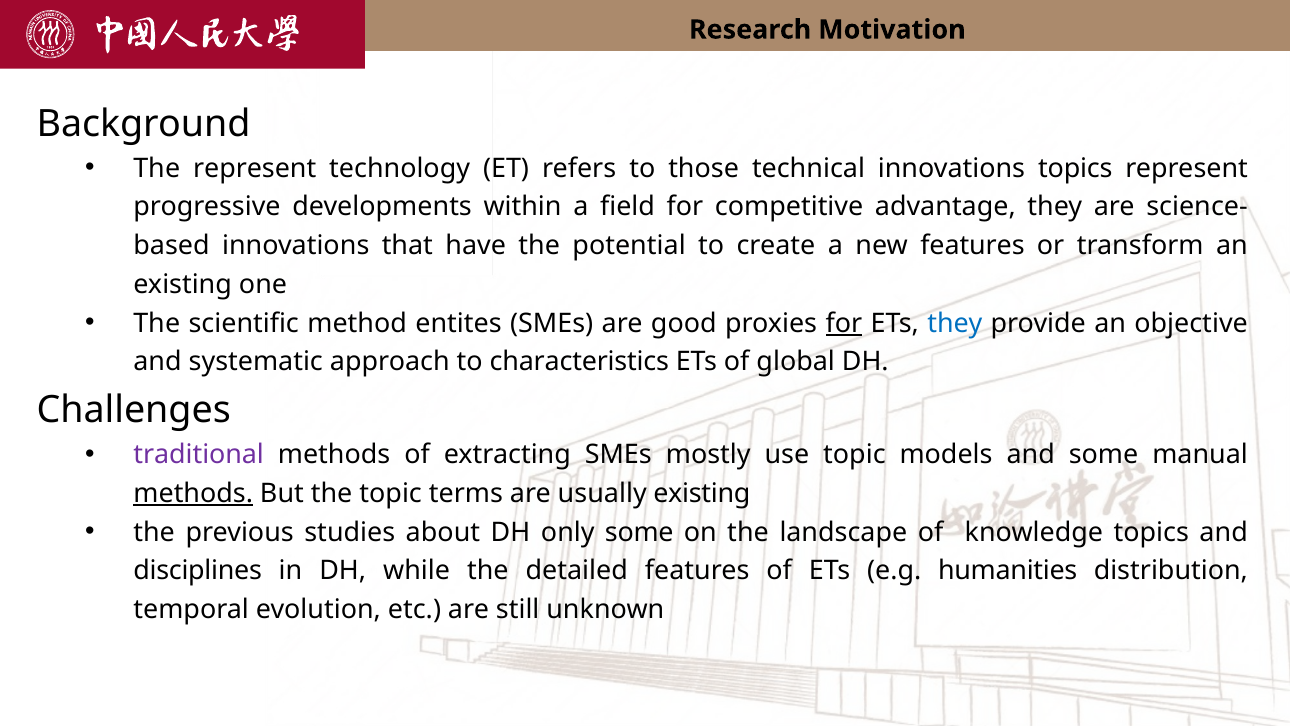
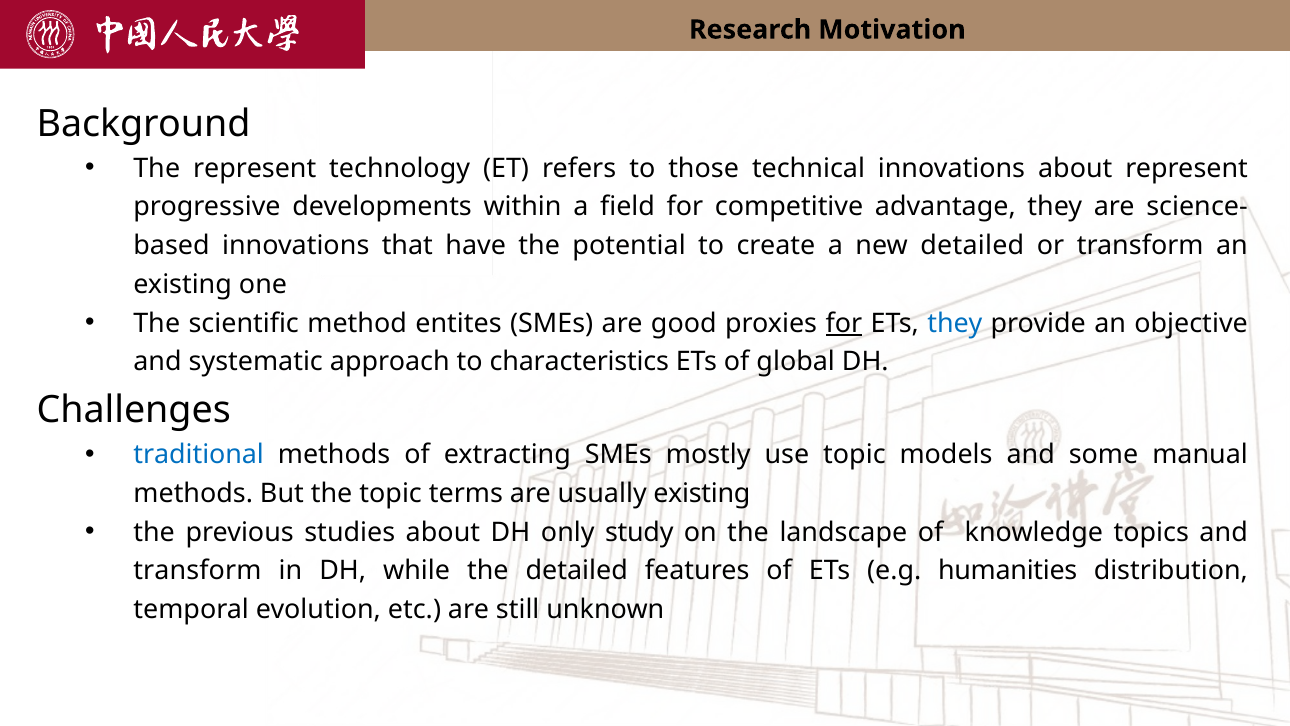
innovations topics: topics -> about (1075, 168)
new features: features -> detailed (972, 246)
traditional colour: purple -> blue (199, 455)
methods underline: present -> none (193, 493)
only some: some -> study (639, 532)
disciplines: disciplines -> transform (197, 571)
